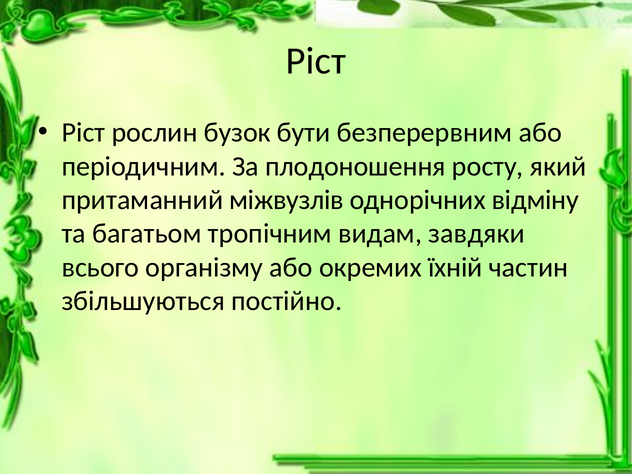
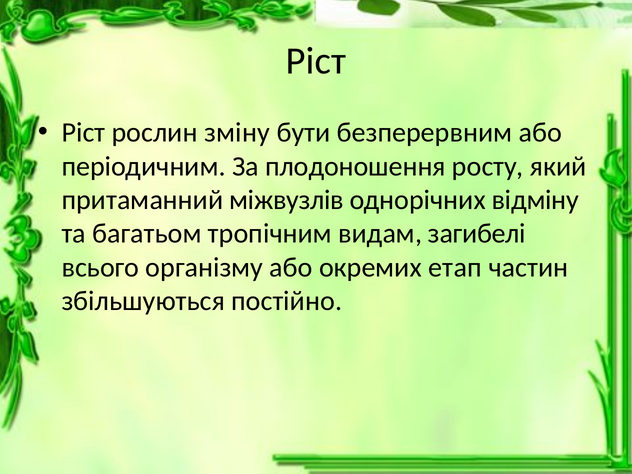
бузок: бузок -> зміну (237, 133)
завдяки: завдяки -> загибелі (477, 234)
їхній: їхній -> етап (455, 267)
